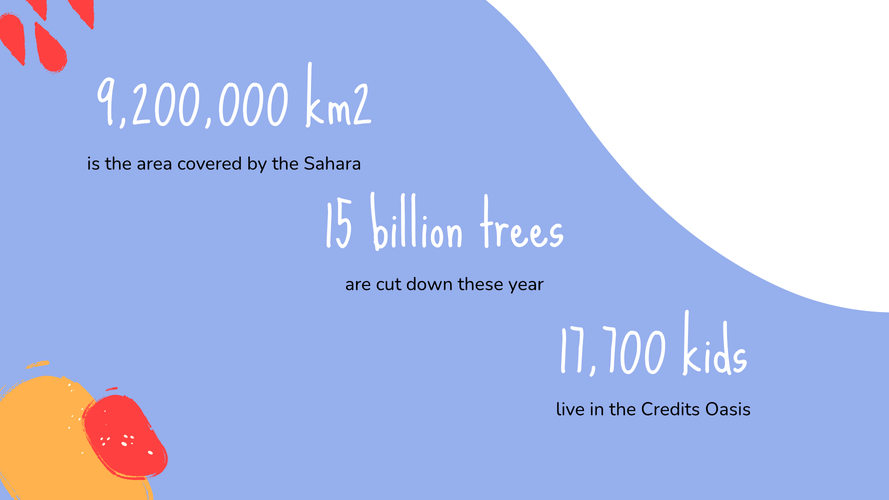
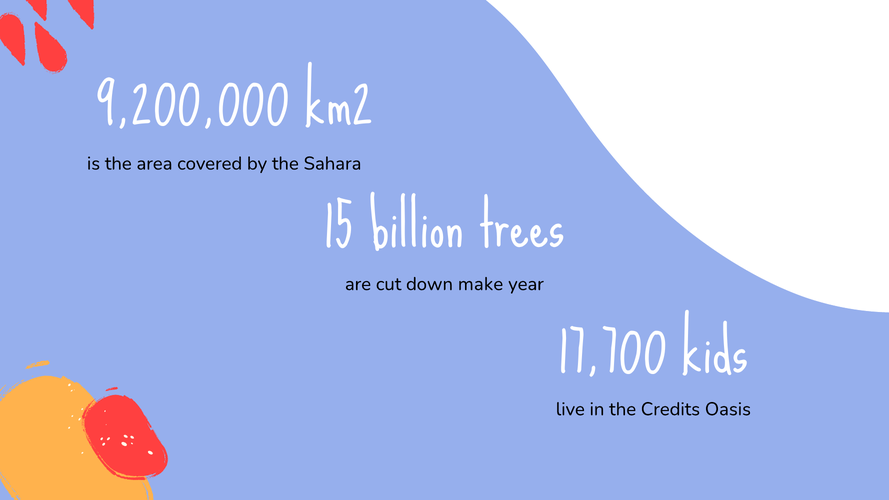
these: these -> make (481, 284)
